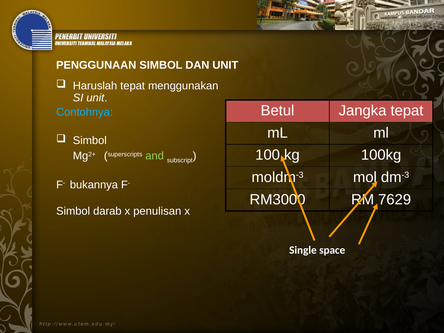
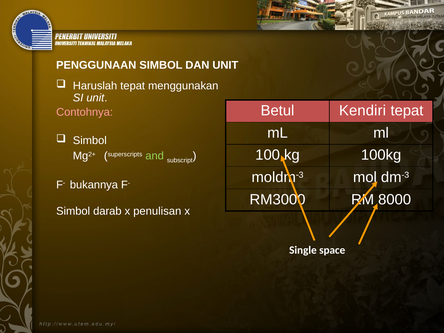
Jangka: Jangka -> Kendiri (362, 111)
Contohnya colour: light blue -> pink (85, 112)
7629: 7629 -> 8000 (395, 199)
